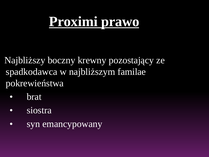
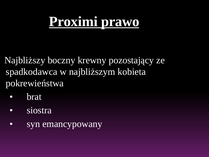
familae: familae -> kobieta (132, 72)
